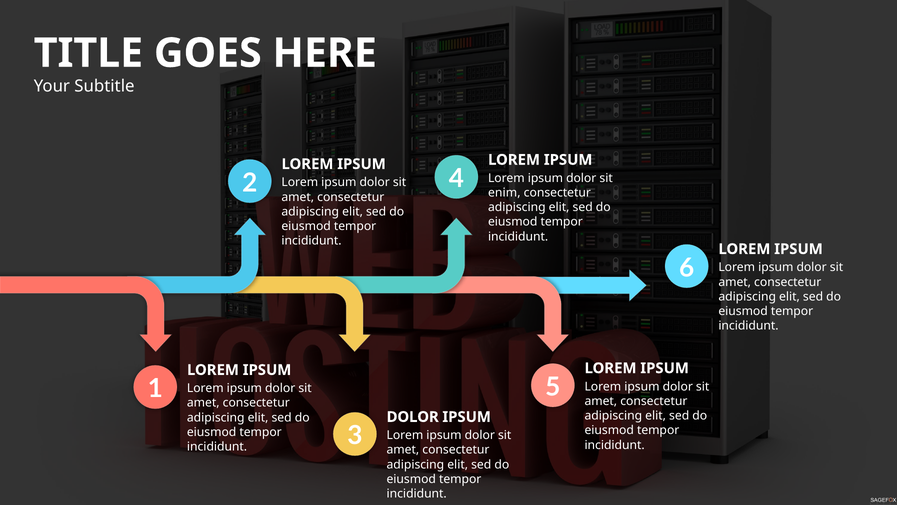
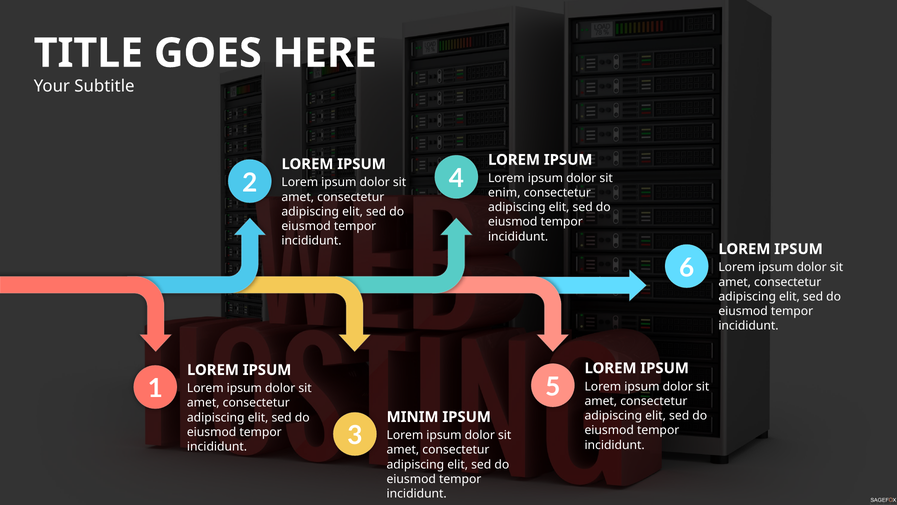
DOLOR: DOLOR -> MINIM (413, 417)
